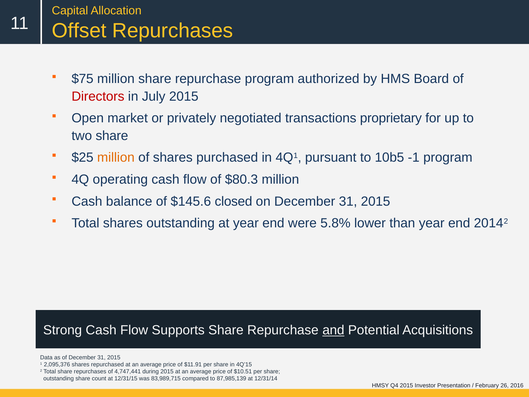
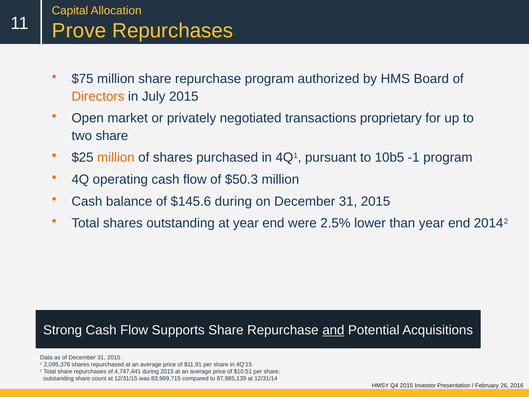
Offset: Offset -> Prove (79, 31)
Directors colour: red -> orange (98, 96)
$80.3: $80.3 -> $50.3 (241, 179)
$145.6 closed: closed -> during (233, 201)
5.8%: 5.8% -> 2.5% (335, 223)
